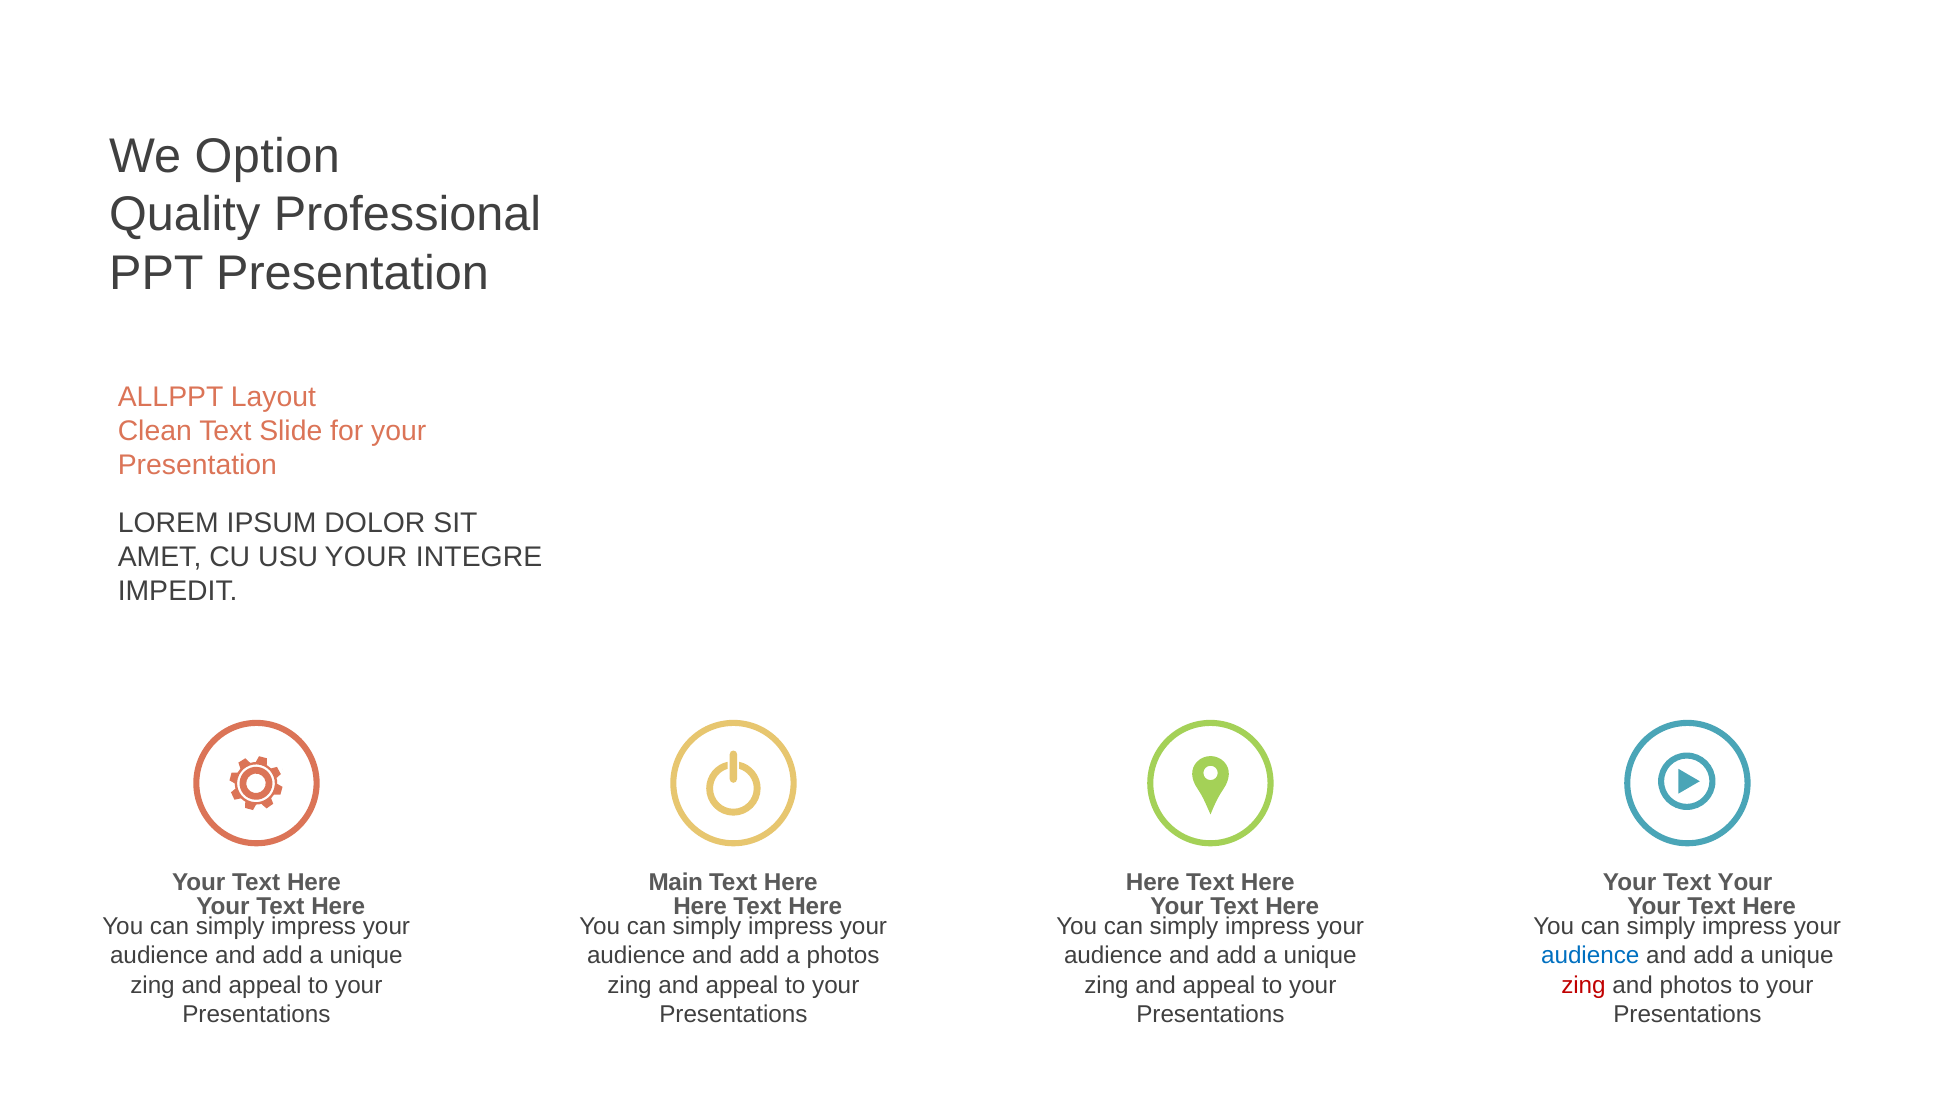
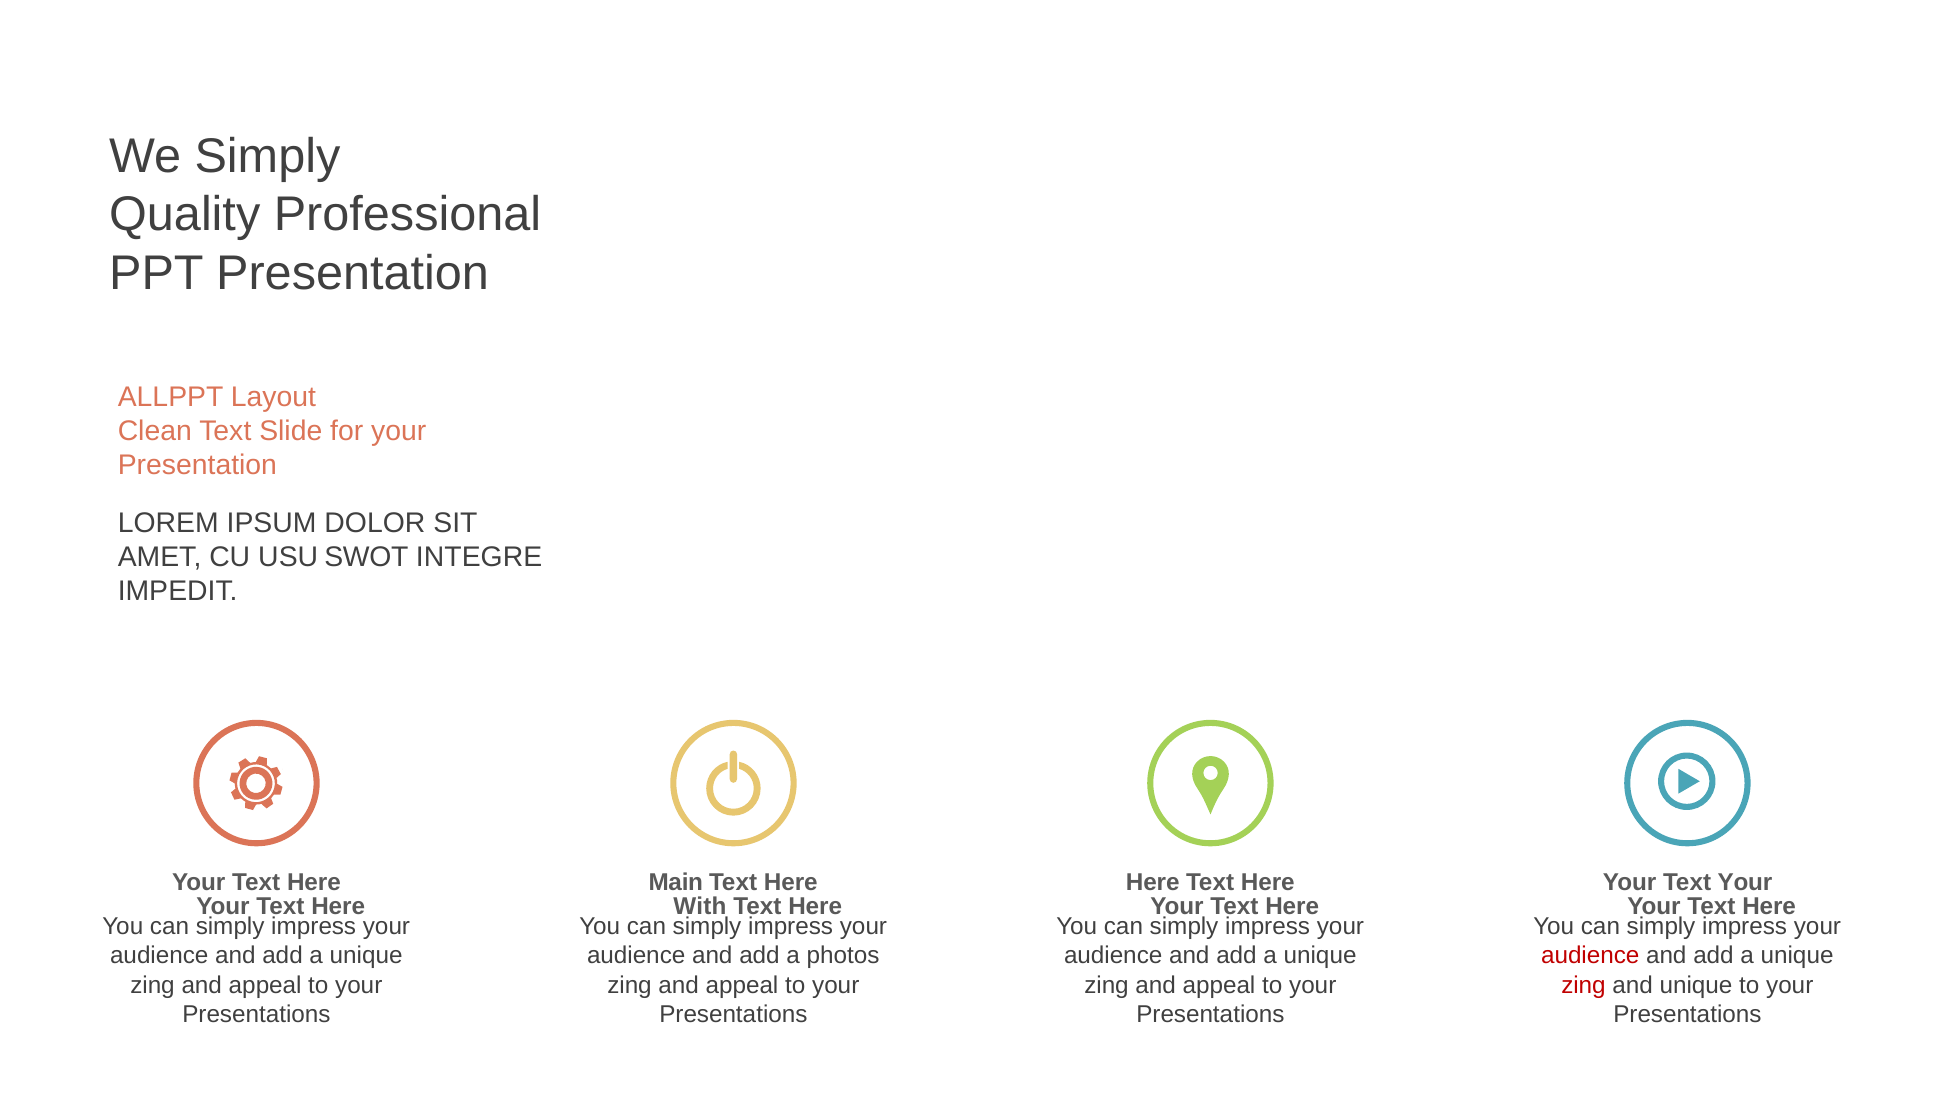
We Option: Option -> Simply (267, 156)
USU YOUR: YOUR -> SWOT (366, 557)
Here Here: Here -> With (700, 907)
audience colour: blue -> red (1590, 956)
and photos: photos -> unique (1696, 985)
